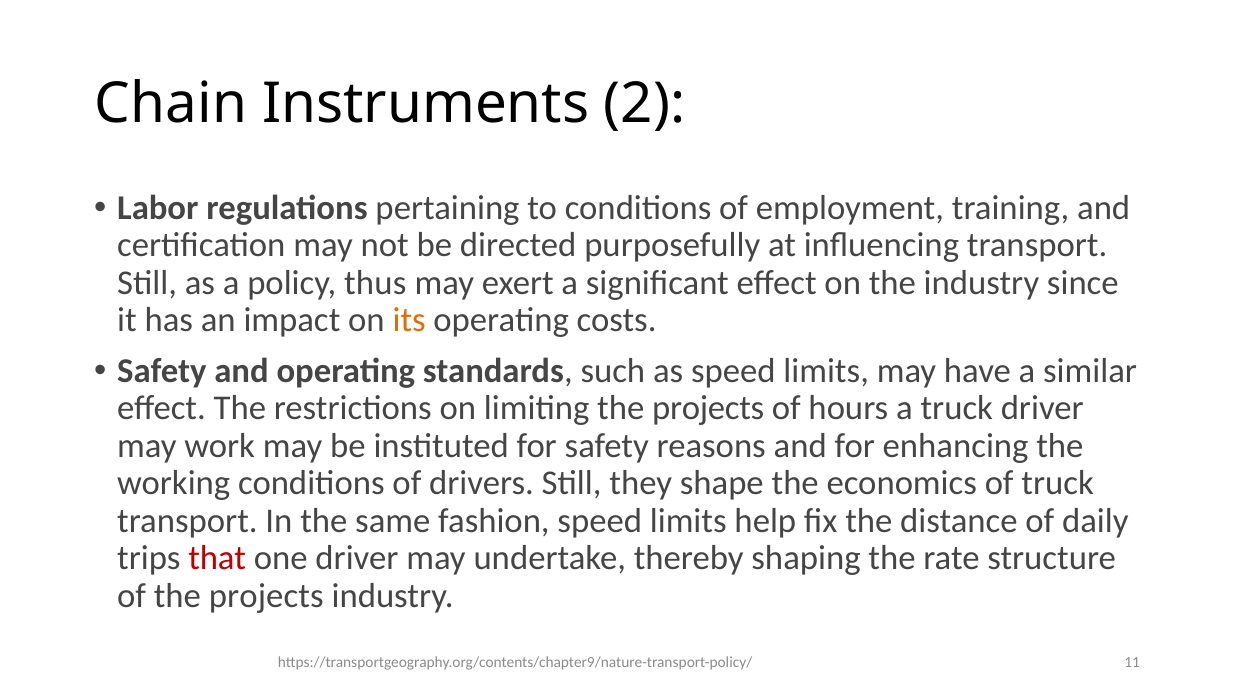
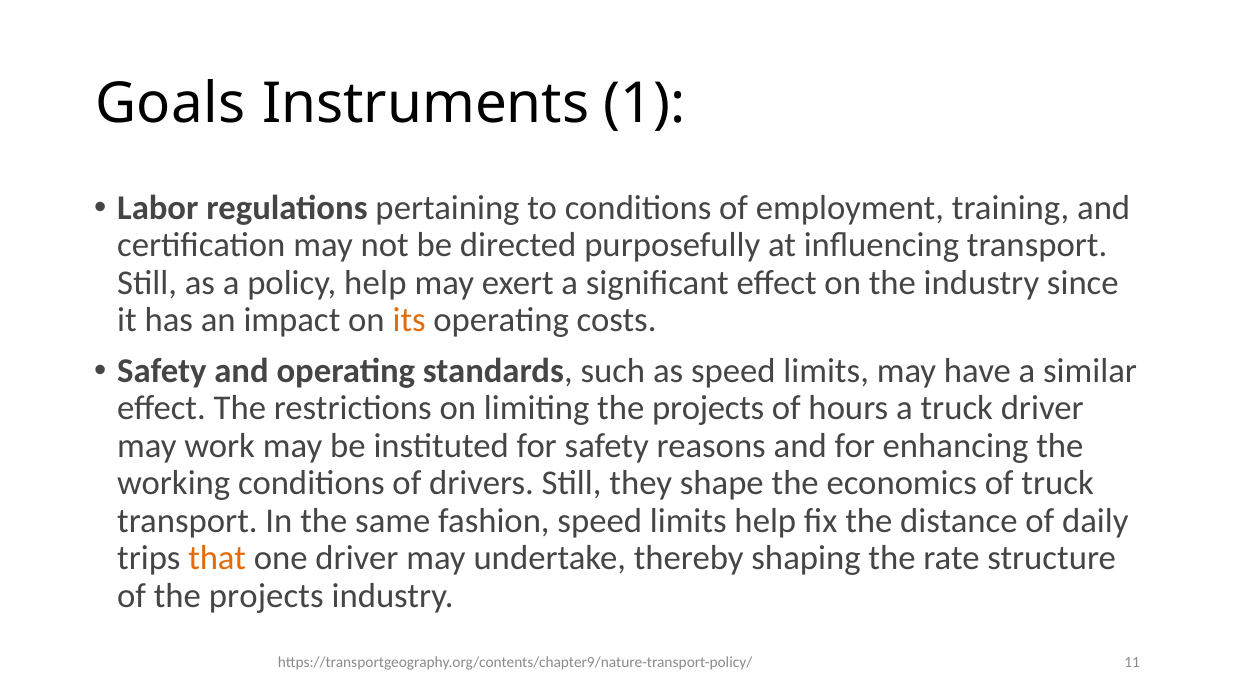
Chain: Chain -> Goals (171, 104)
2: 2 -> 1 (645, 104)
policy thus: thus -> help (375, 283)
that colour: red -> orange (217, 559)
